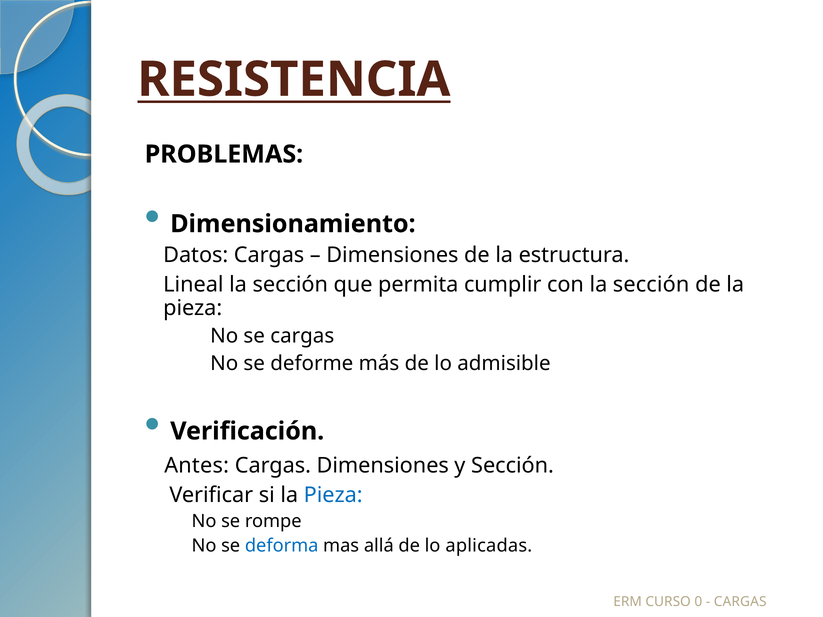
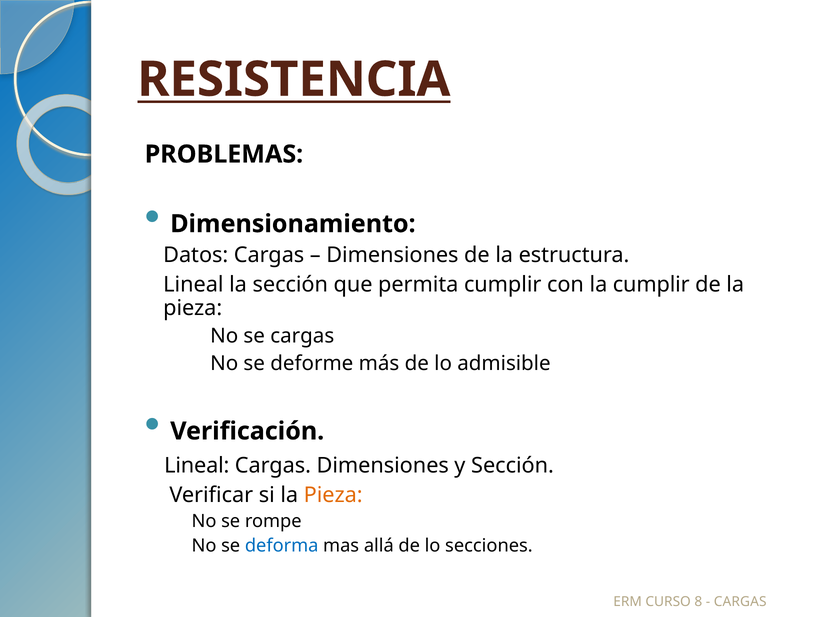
con la sección: sección -> cumplir (651, 285)
Antes: Antes -> Lineal (197, 466)
Pieza colour: blue -> orange (333, 495)
aplicadas: aplicadas -> secciones (489, 546)
0: 0 -> 8 (698, 602)
